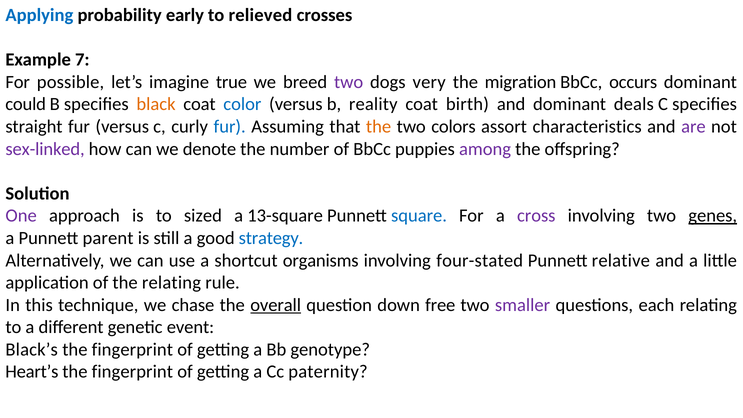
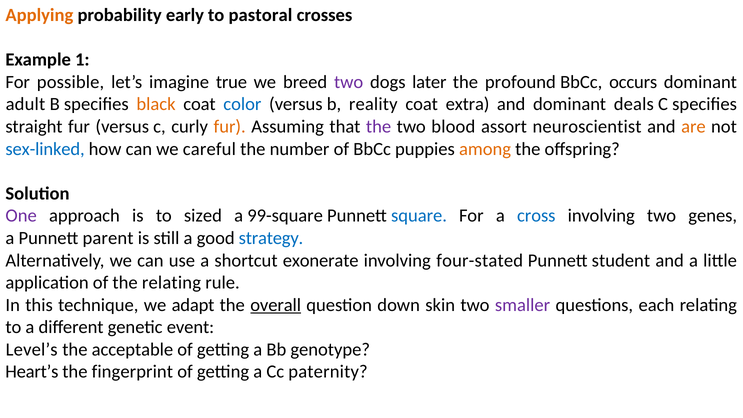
Applying colour: blue -> orange (39, 15)
relieved: relieved -> pastoral (260, 15)
7: 7 -> 1 (82, 60)
very: very -> later (429, 82)
migration: migration -> profound (520, 82)
could: could -> adult (25, 104)
birth: birth -> extra (468, 104)
fur colour: blue -> orange (230, 127)
the colour: orange -> purple (379, 127)
colors: colors -> blood (453, 127)
characteristics: characteristics -> neuroscientist (587, 127)
are colour: purple -> orange (693, 127)
sex-linked colour: purple -> blue (45, 149)
denote: denote -> careful (209, 149)
among colour: purple -> orange (485, 149)
13-square: 13-square -> 99-square (285, 216)
cross colour: purple -> blue (536, 216)
genes underline: present -> none (713, 216)
organisms: organisms -> exonerate (321, 260)
relative: relative -> student (621, 260)
chase: chase -> adapt (193, 305)
free: free -> skin (440, 305)
Black’s: Black’s -> Level’s (32, 350)
fingerprint: fingerprint -> acceptable (132, 350)
